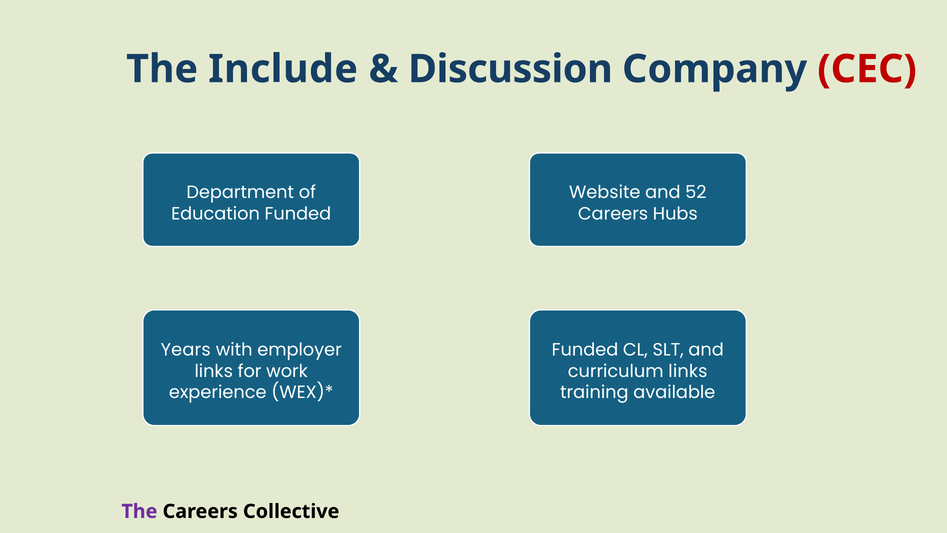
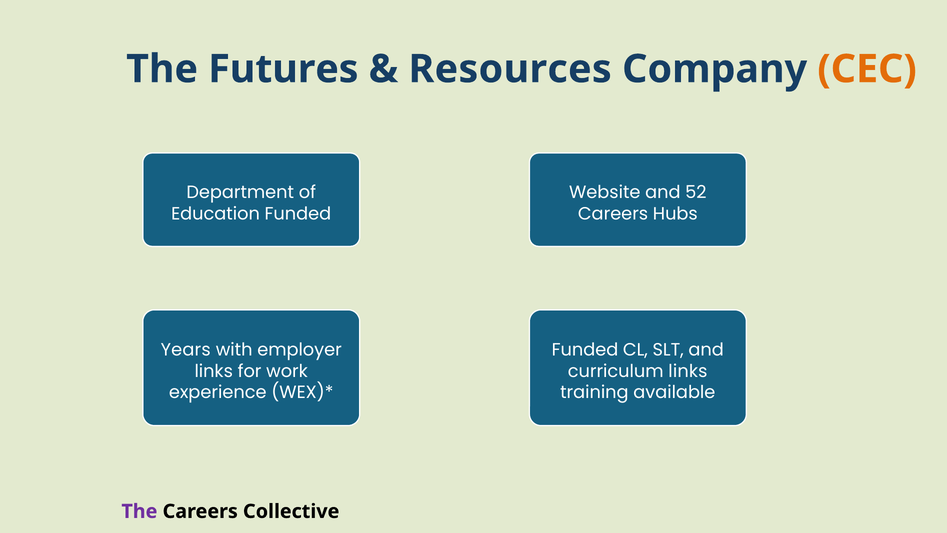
Include: Include -> Futures (283, 69)
Discussion: Discussion -> Resources (510, 69)
CEC colour: red -> orange (867, 69)
